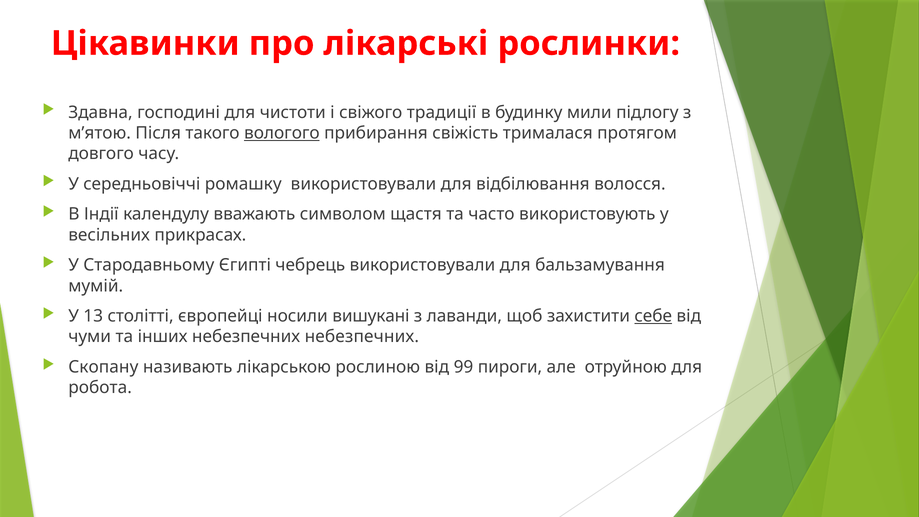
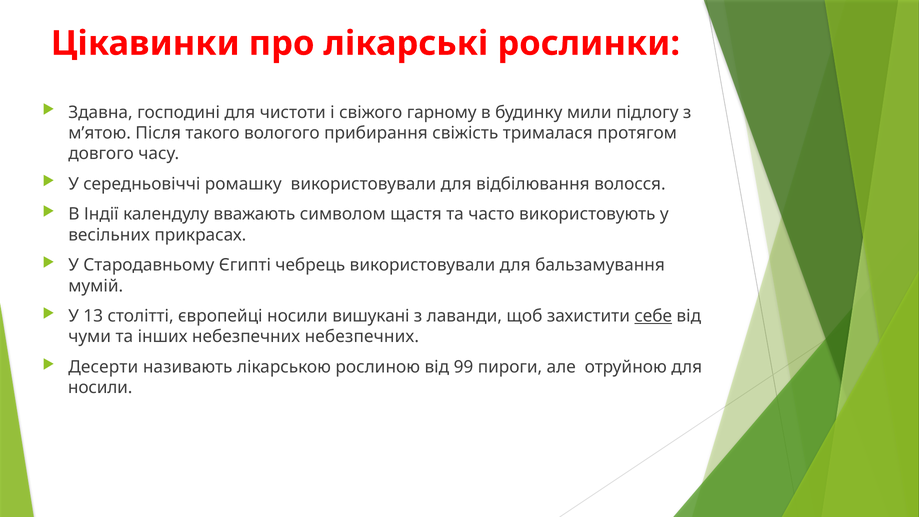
традиції: традиції -> гарному (442, 112)
вологого underline: present -> none (282, 133)
Скопану: Скопану -> Десерти (103, 367)
робота: робота -> носили (100, 388)
